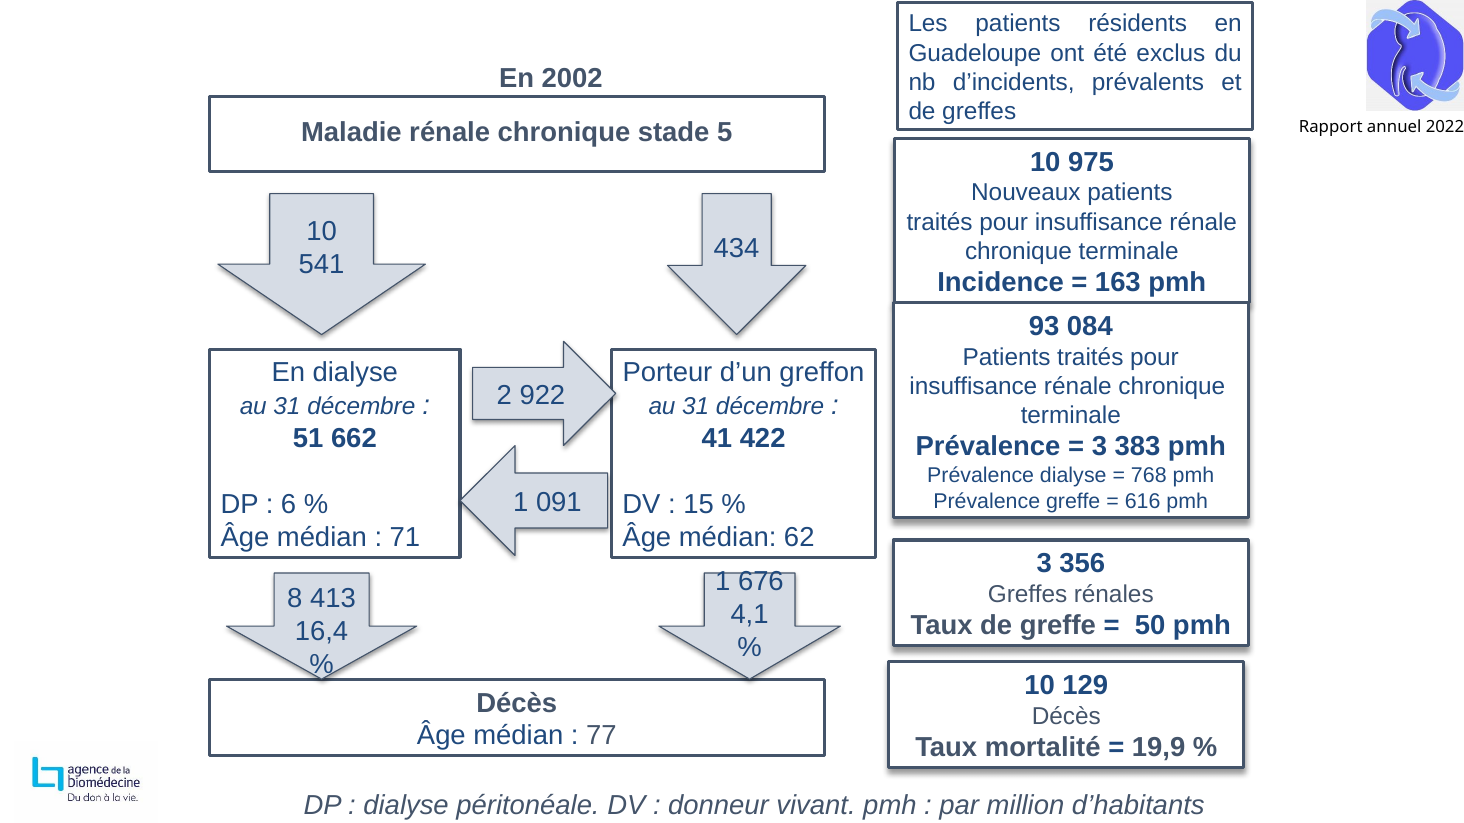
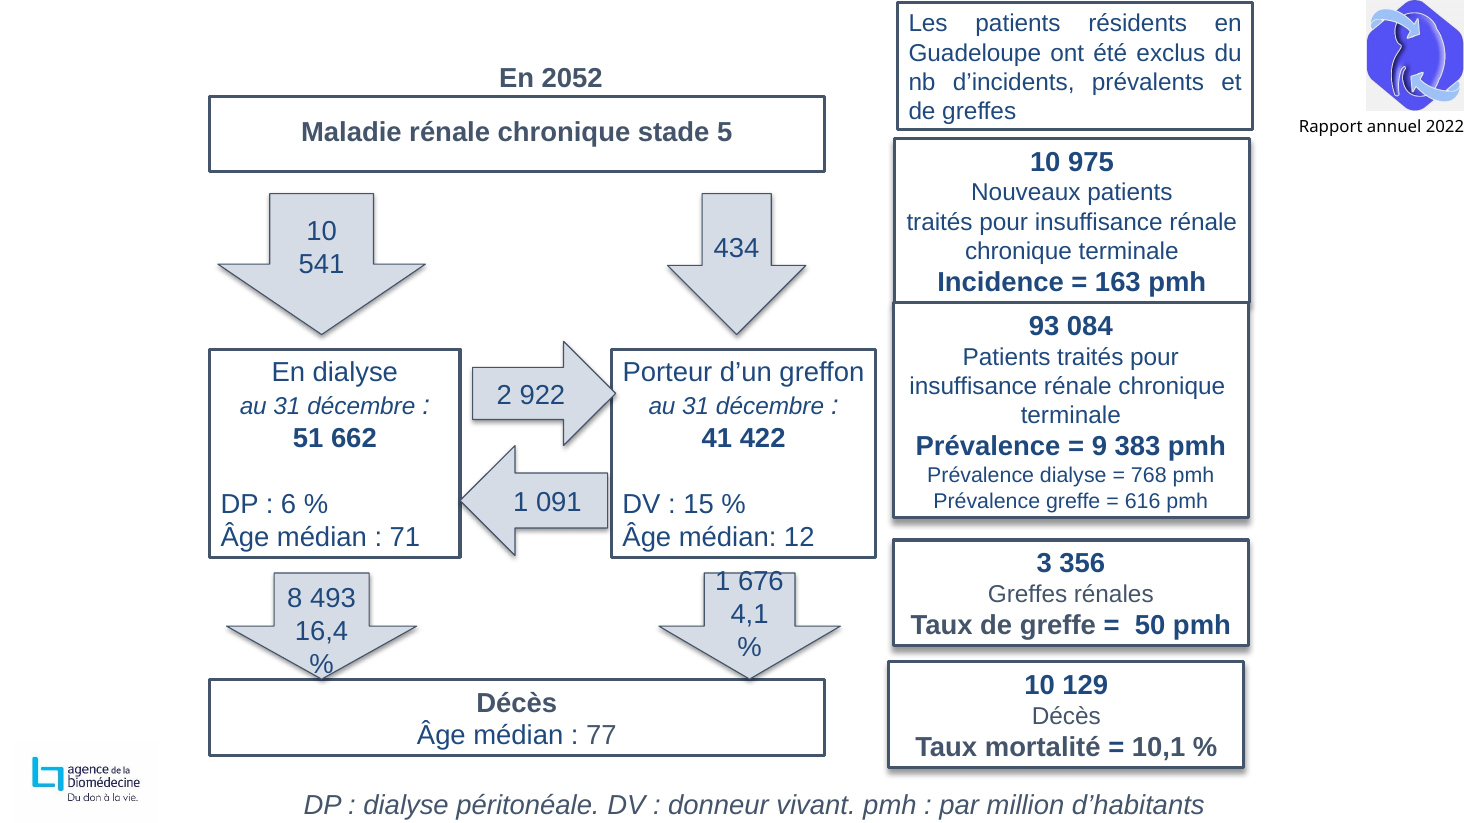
2002: 2002 -> 2052 (572, 78)
3: 3 -> 9 (1099, 447)
62: 62 -> 12 (799, 538)
413: 413 -> 493 (333, 599)
19,9: 19,9 -> 10,1 (1159, 748)
